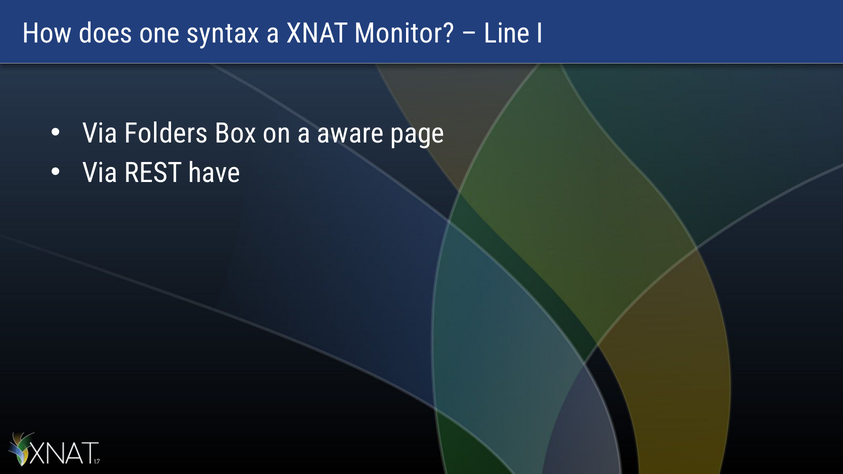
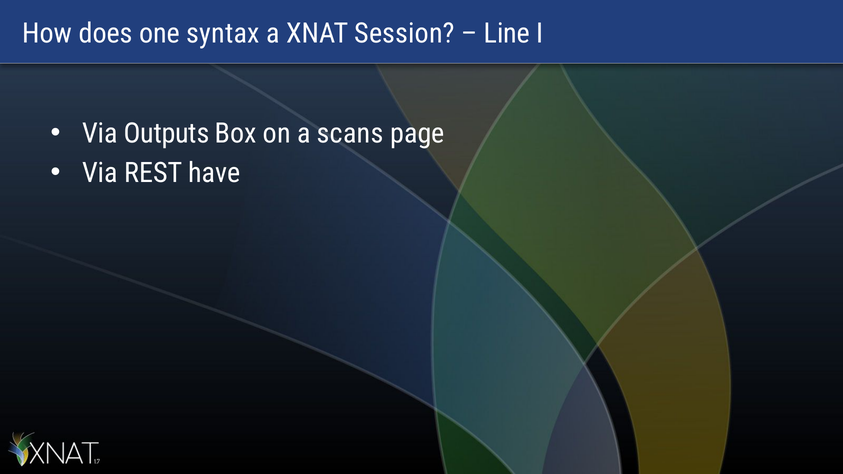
Monitor: Monitor -> Session (405, 34)
Folders: Folders -> Outputs (167, 134)
aware: aware -> scans (350, 134)
